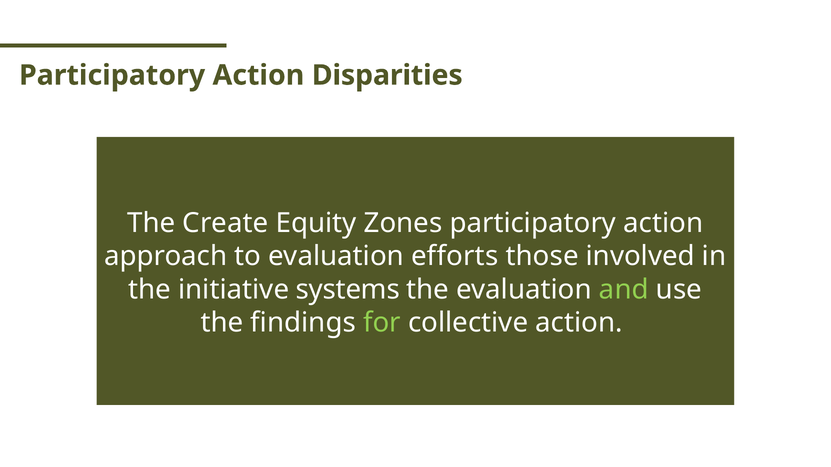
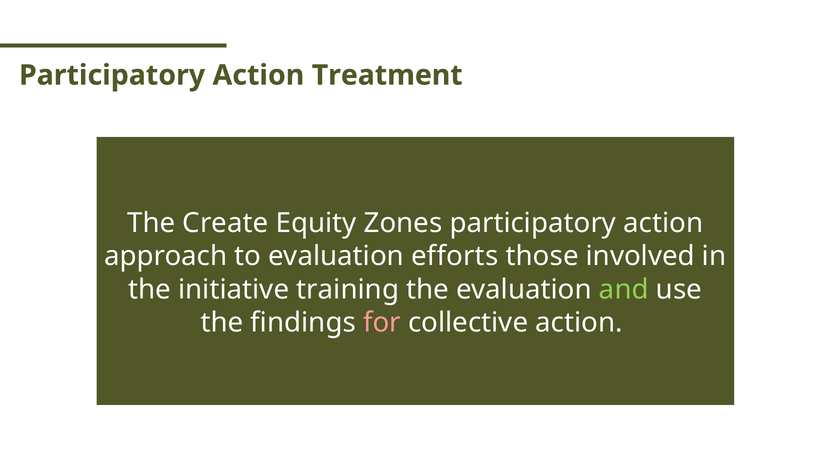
Disparities: Disparities -> Treatment (387, 75)
systems: systems -> training (348, 290)
for colour: light green -> pink (382, 323)
